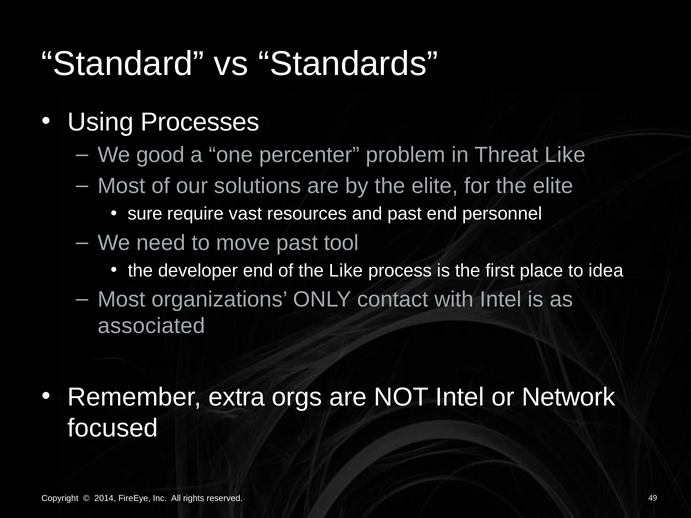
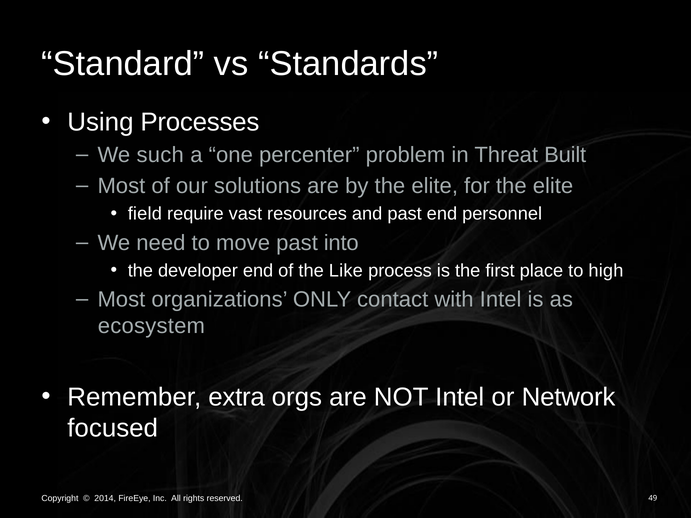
good: good -> such (160, 155)
Threat Like: Like -> Built (565, 155)
sure: sure -> field (145, 214)
tool: tool -> into (341, 243)
idea: idea -> high (606, 271)
associated: associated -> ecosystem (151, 326)
